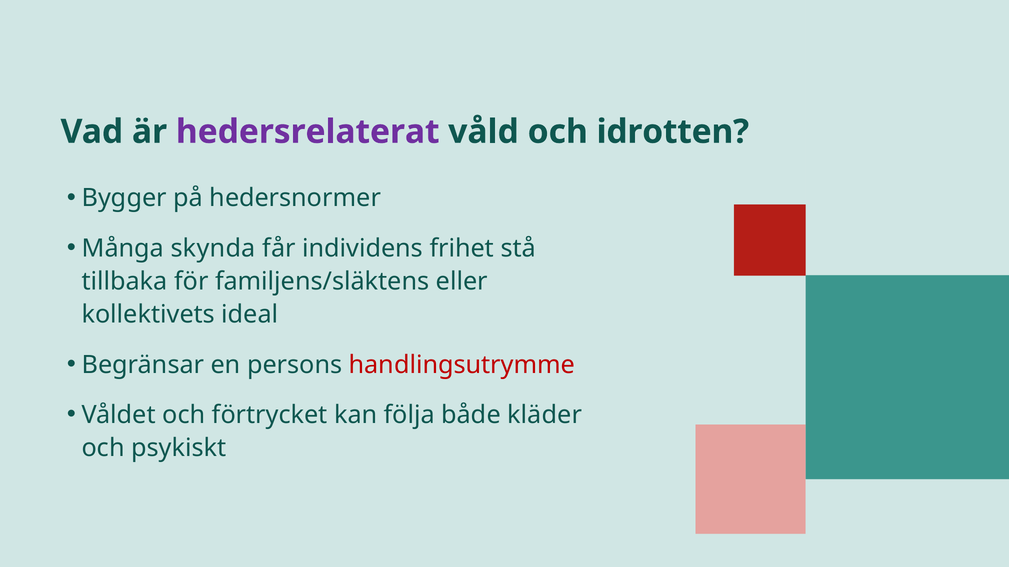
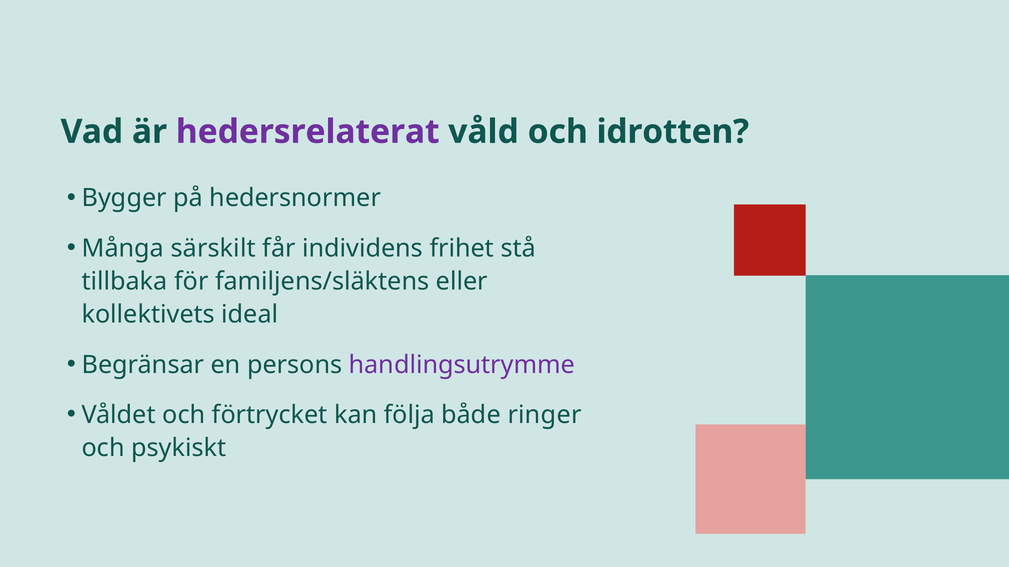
skynda: skynda -> särskilt (213, 248)
handlingsutrymme colour: red -> purple (462, 365)
kläder: kläder -> ringer (545, 415)
